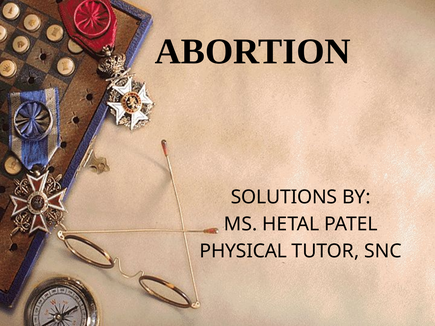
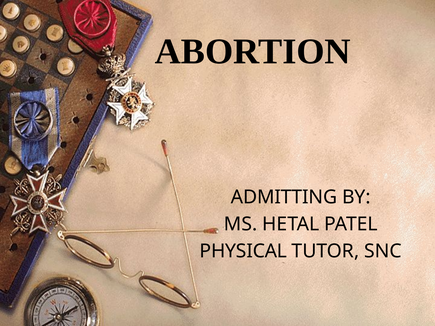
SOLUTIONS: SOLUTIONS -> ADMITTING (284, 197)
